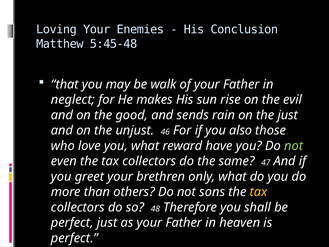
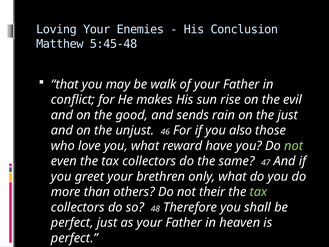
neglect: neglect -> conflict (73, 100)
sons: sons -> their (212, 192)
tax colour: yellow -> light green (259, 192)
